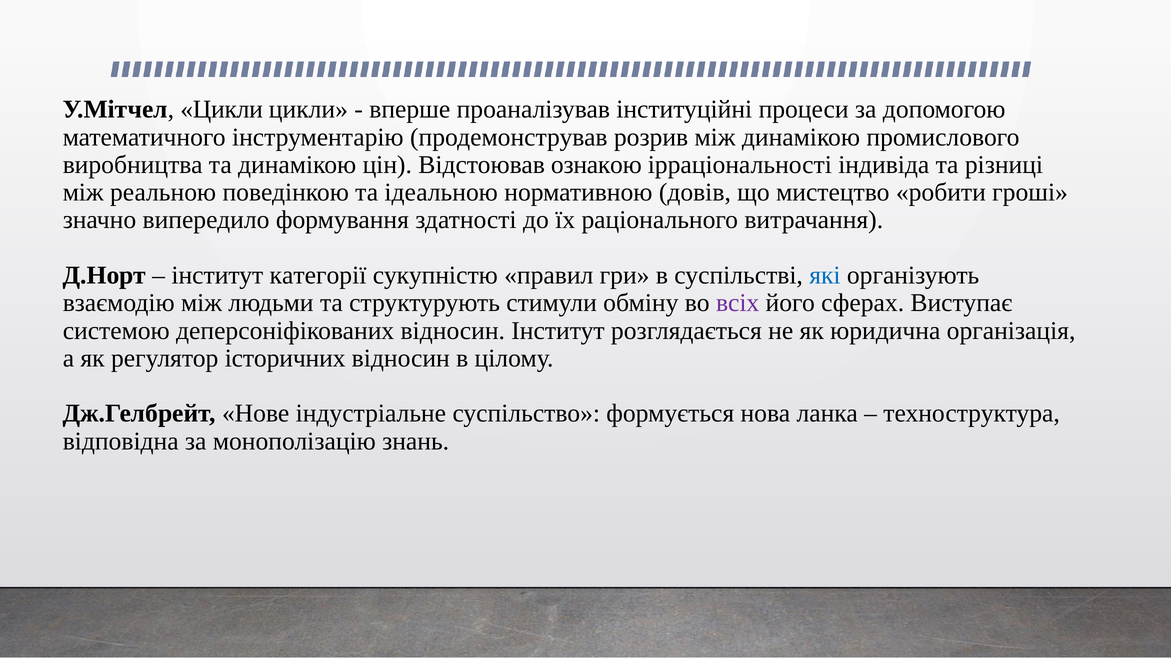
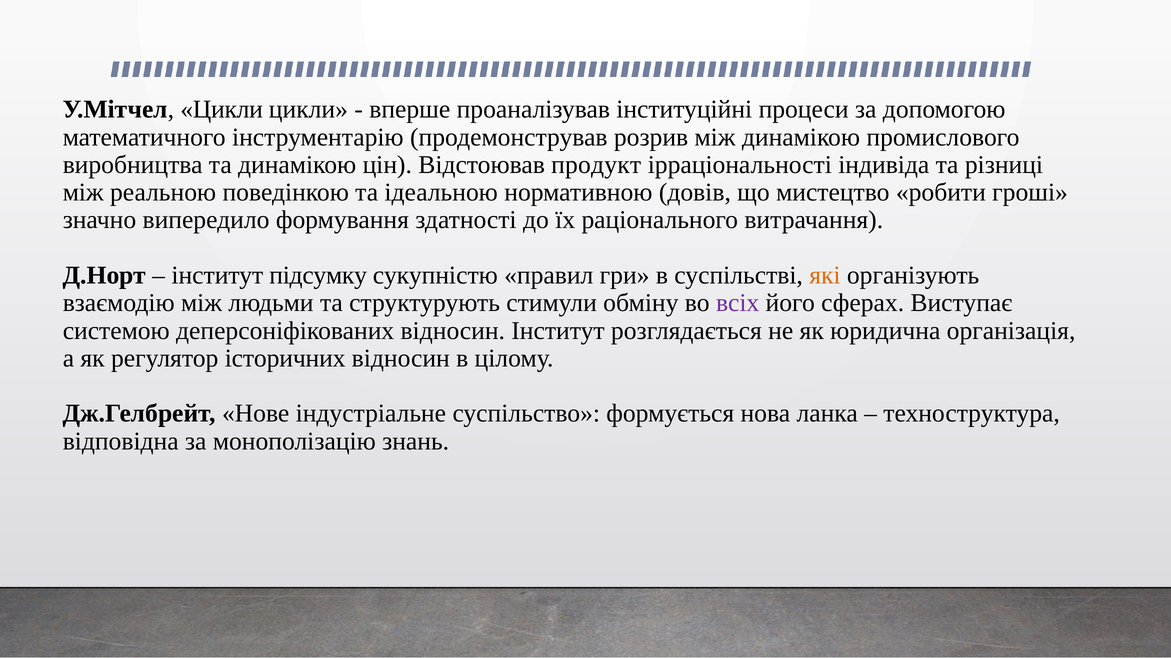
ознакою: ознакою -> продукт (596, 165)
категорії: категорії -> підсумку (318, 276)
які colour: blue -> orange (825, 276)
